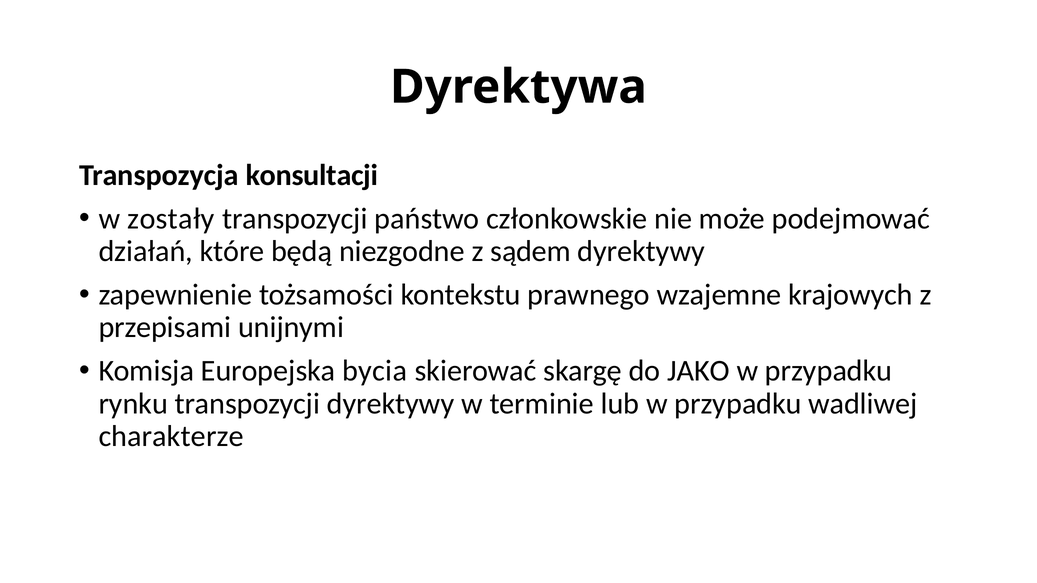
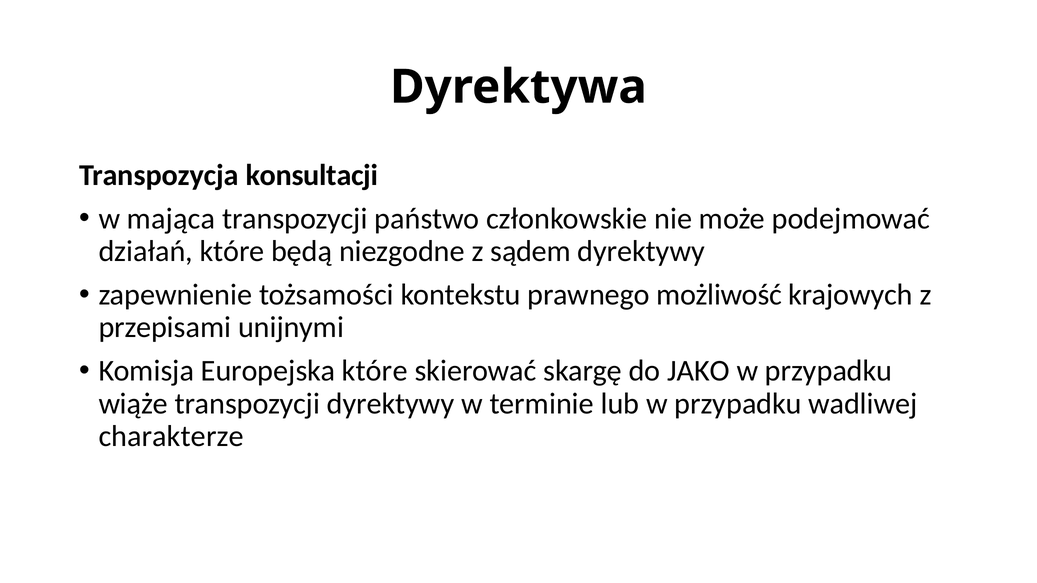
zostały: zostały -> mająca (171, 219)
wzajemne: wzajemne -> możliwość (719, 295)
Europejska bycia: bycia -> które (375, 371)
rynku: rynku -> wiąże (133, 404)
